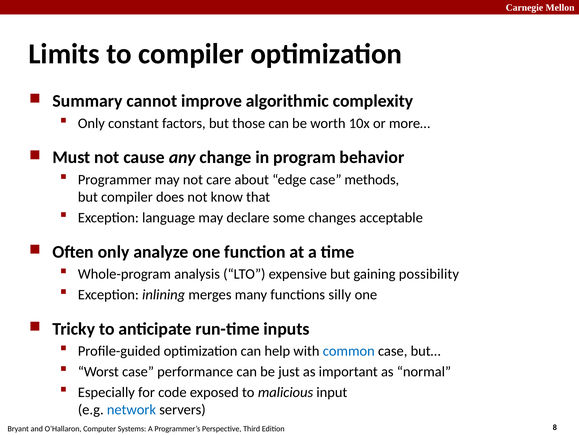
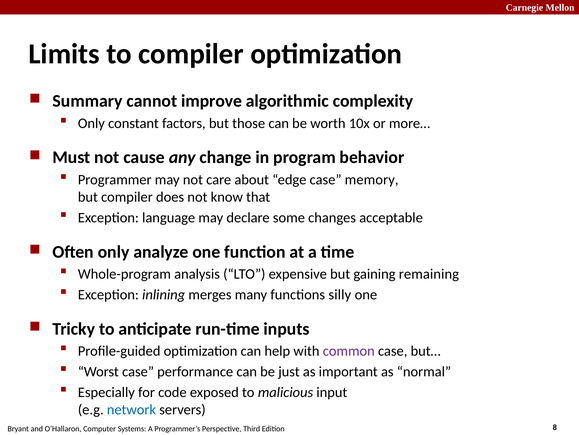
methods: methods -> memory (372, 179)
possibility: possibility -> remaining (429, 274)
common colour: blue -> purple (349, 351)
